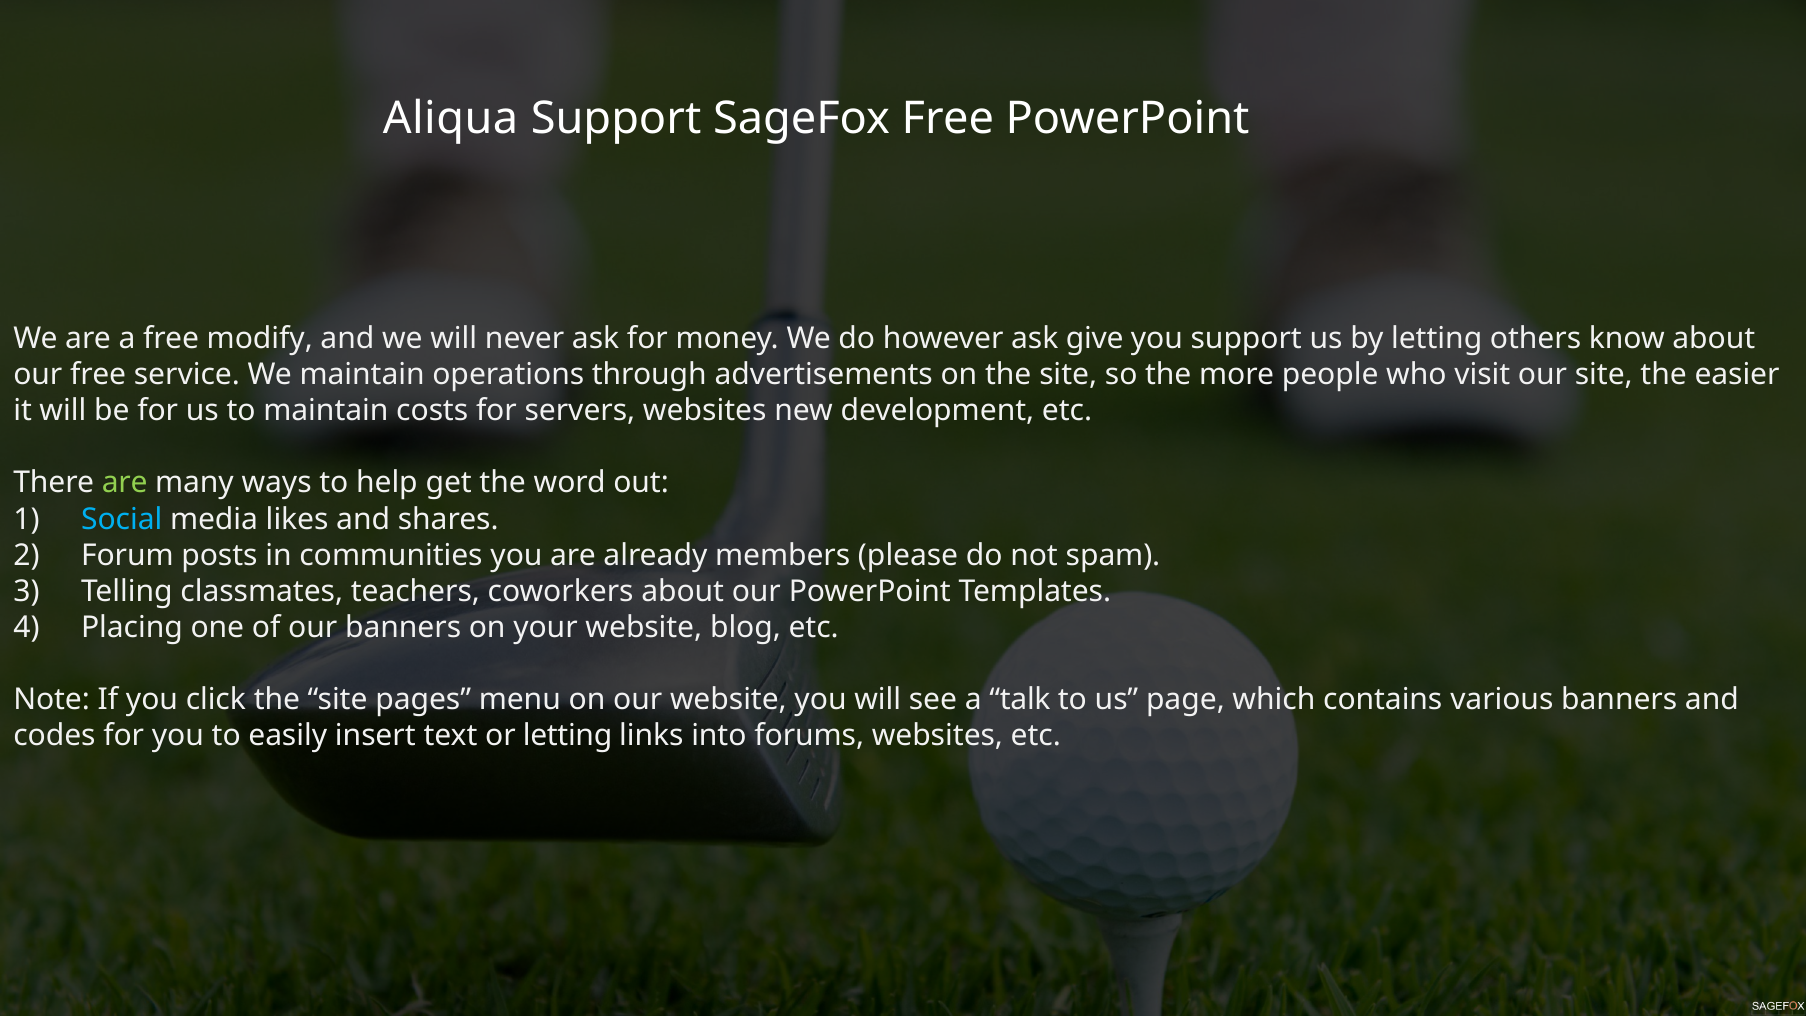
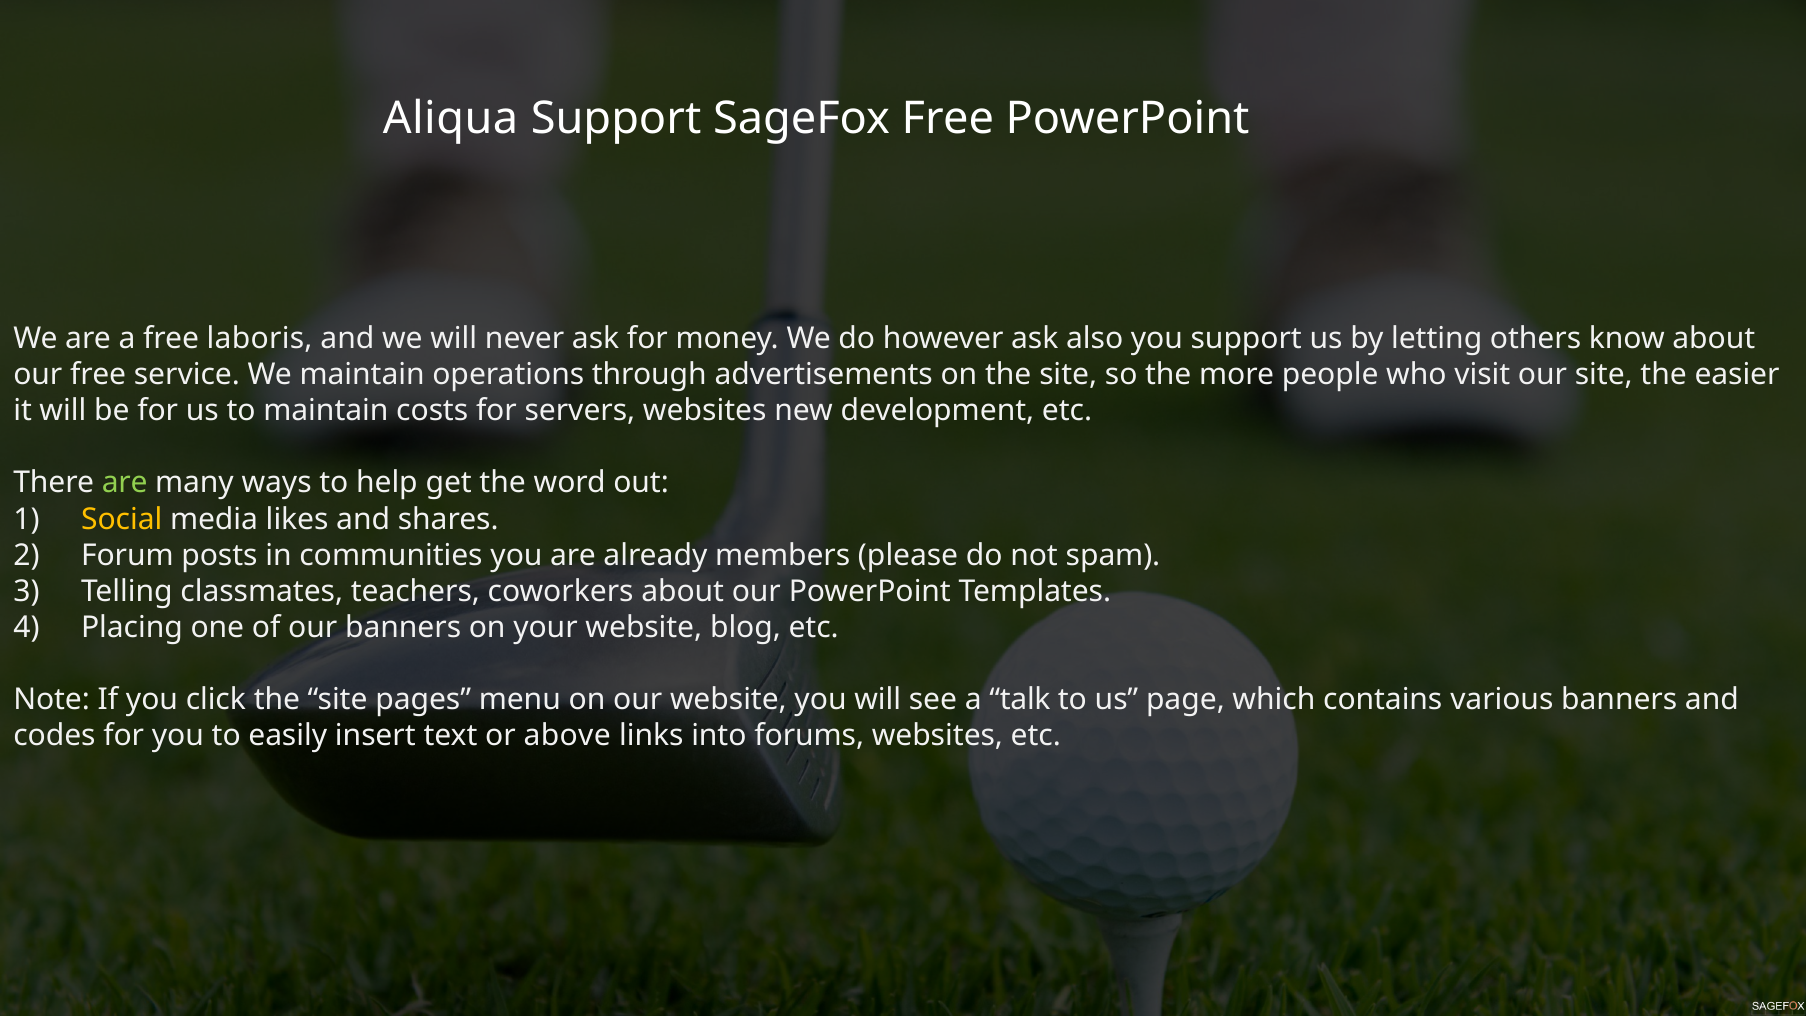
modify: modify -> laboris (260, 339)
give: give -> also (1095, 339)
Social colour: light blue -> yellow (122, 519)
or letting: letting -> above (567, 736)
